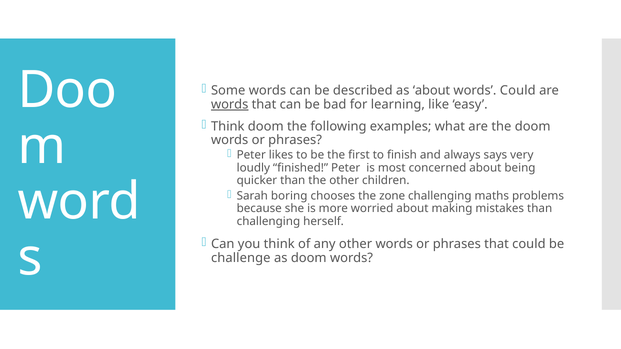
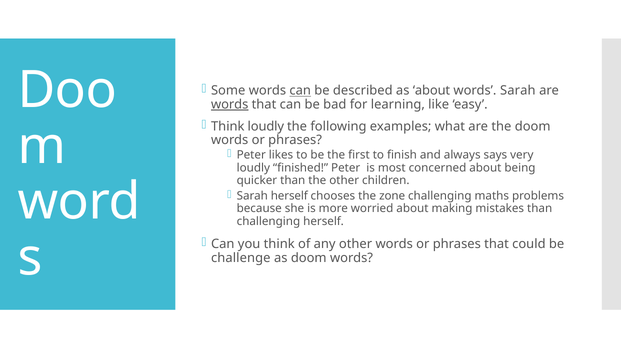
can underline: none -> present (300, 91)
words Could: Could -> Sarah (518, 91)
Think doom: doom -> loudly (266, 126)
Sarah boring: boring -> herself (289, 196)
